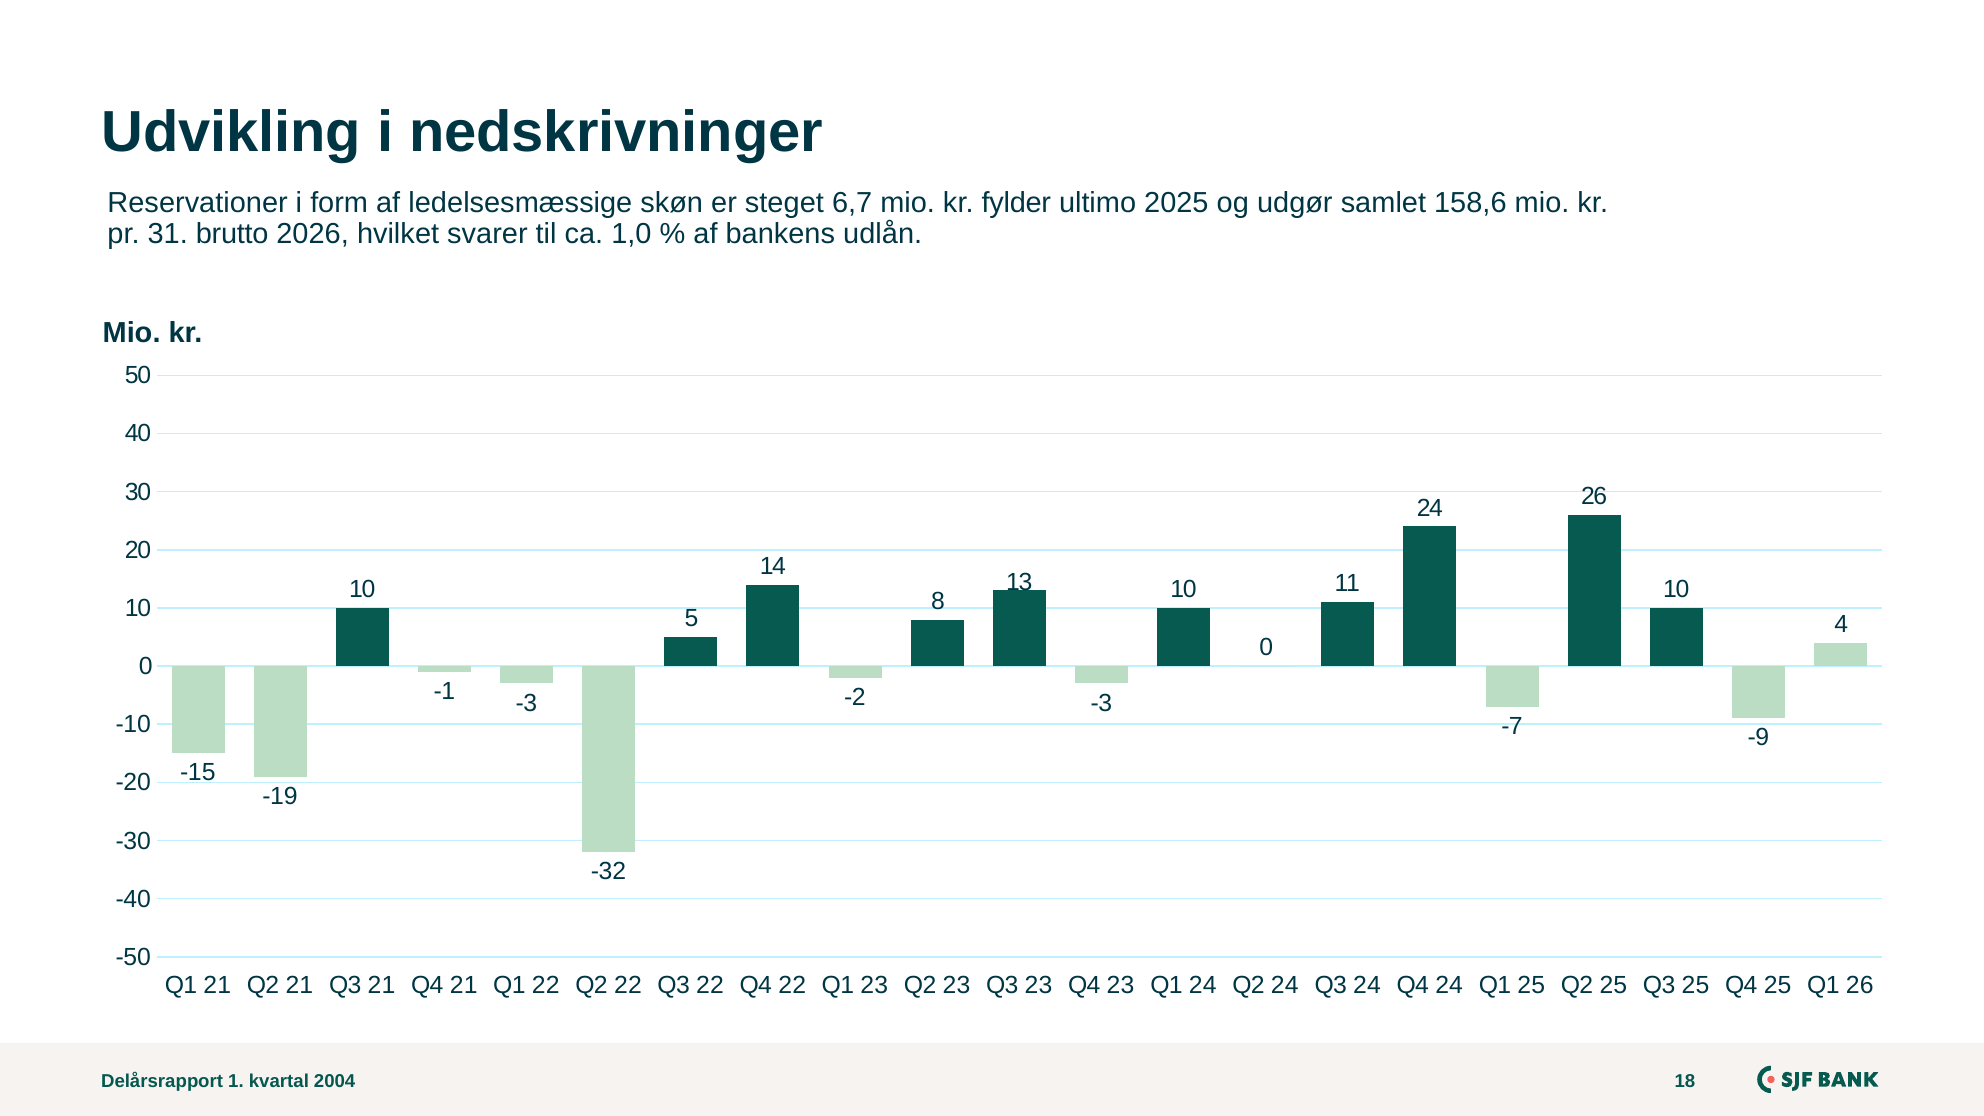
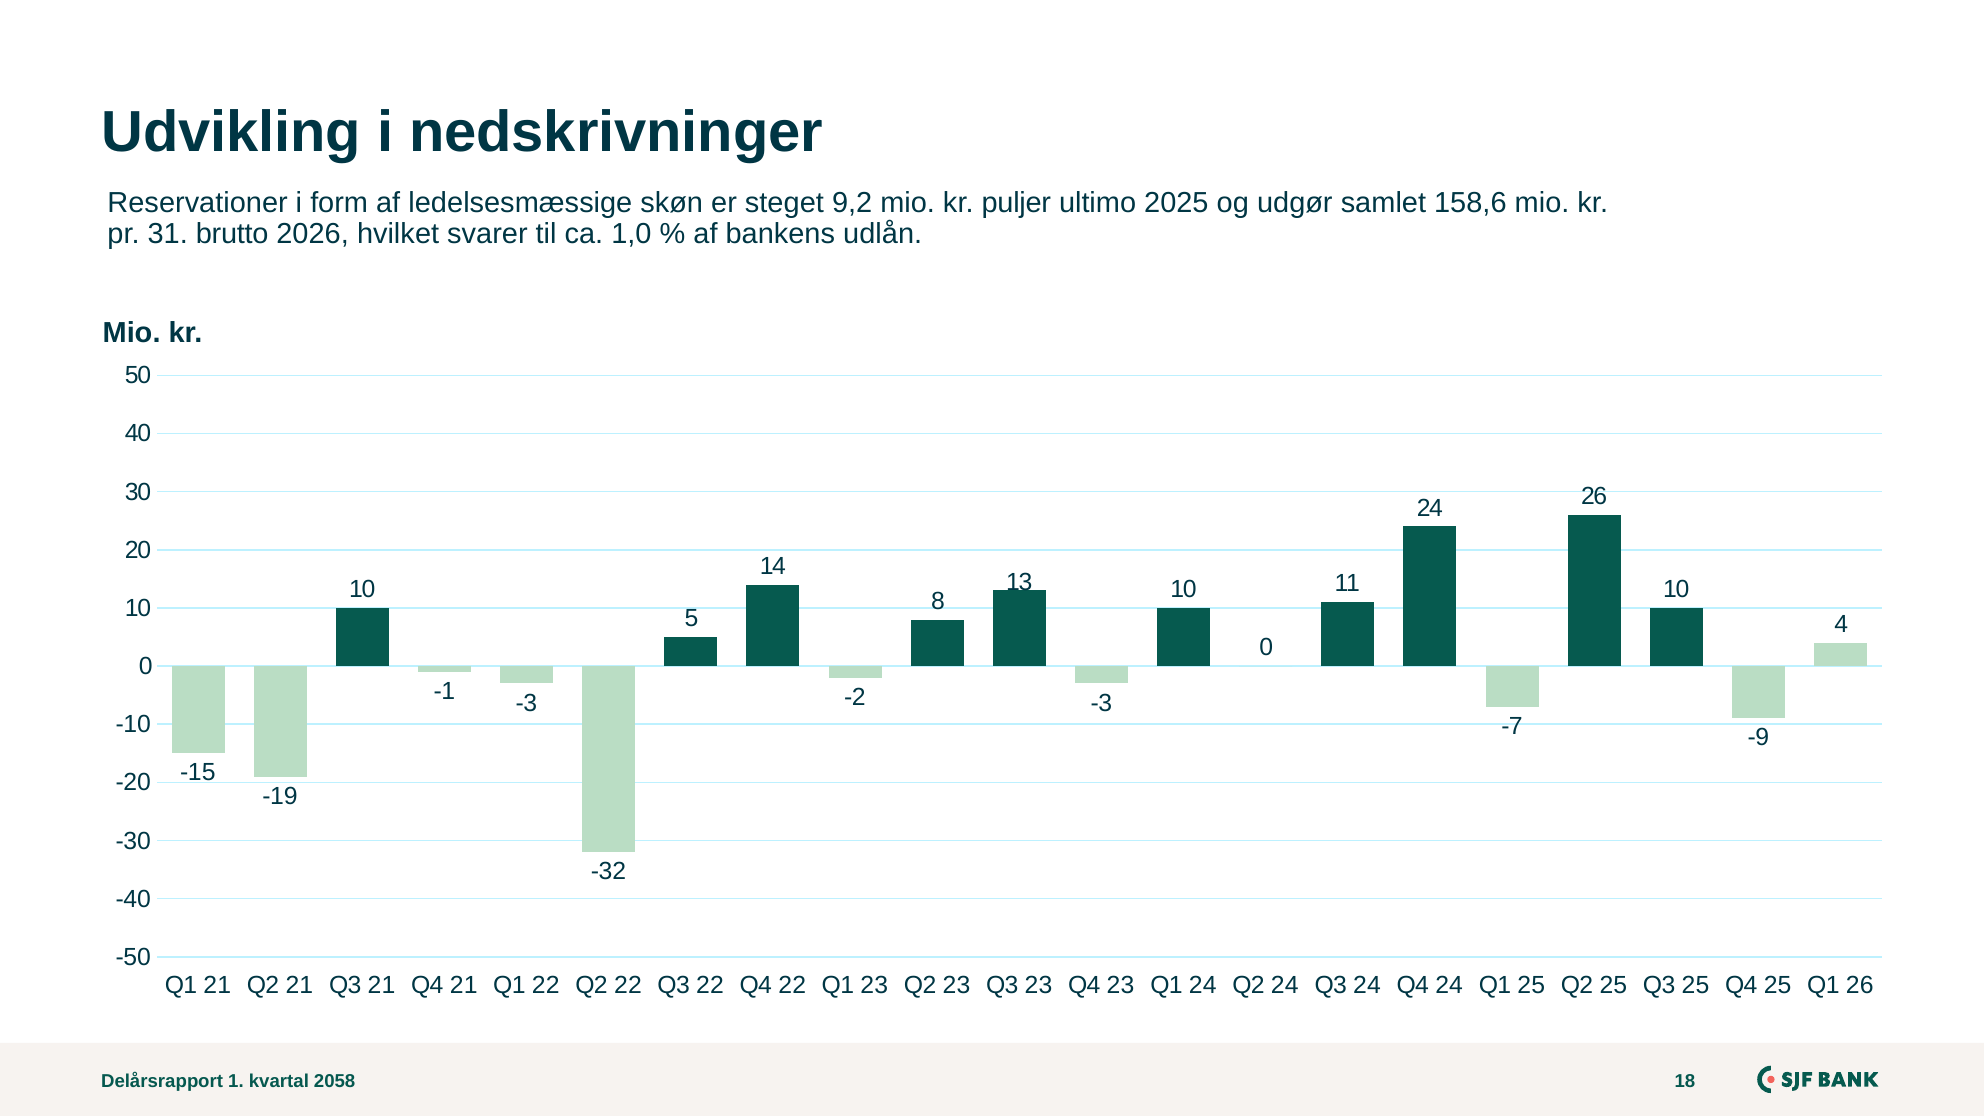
6,7: 6,7 -> 9,2 (852, 203)
fylder: fylder -> puljer (1016, 203)
2004: 2004 -> 2058 (335, 1082)
